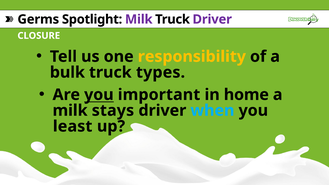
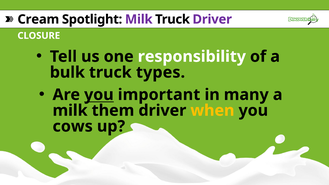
Germs: Germs -> Cream (38, 19)
responsibility colour: yellow -> white (192, 57)
home: home -> many (246, 95)
stays: stays -> them (113, 111)
when colour: light blue -> yellow (212, 111)
least: least -> cows (73, 126)
